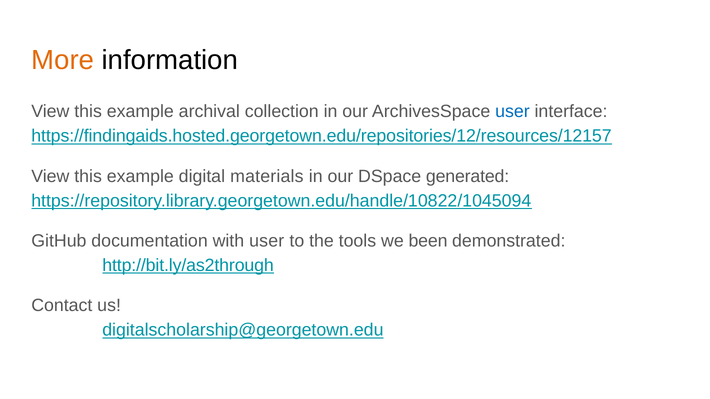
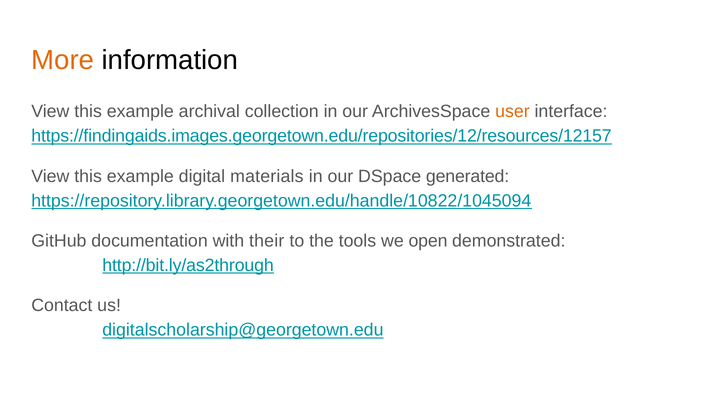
user colour: blue -> orange (512, 112)
https://findingaids.hosted.georgetown.edu/repositories/12/resources/12157: https://findingaids.hosted.georgetown.edu/repositories/12/resources/12157 -> https://findingaids.images.georgetown.edu/repositories/12/resources/12157 (321, 136)
with user: user -> their (267, 241)
been: been -> open (428, 241)
